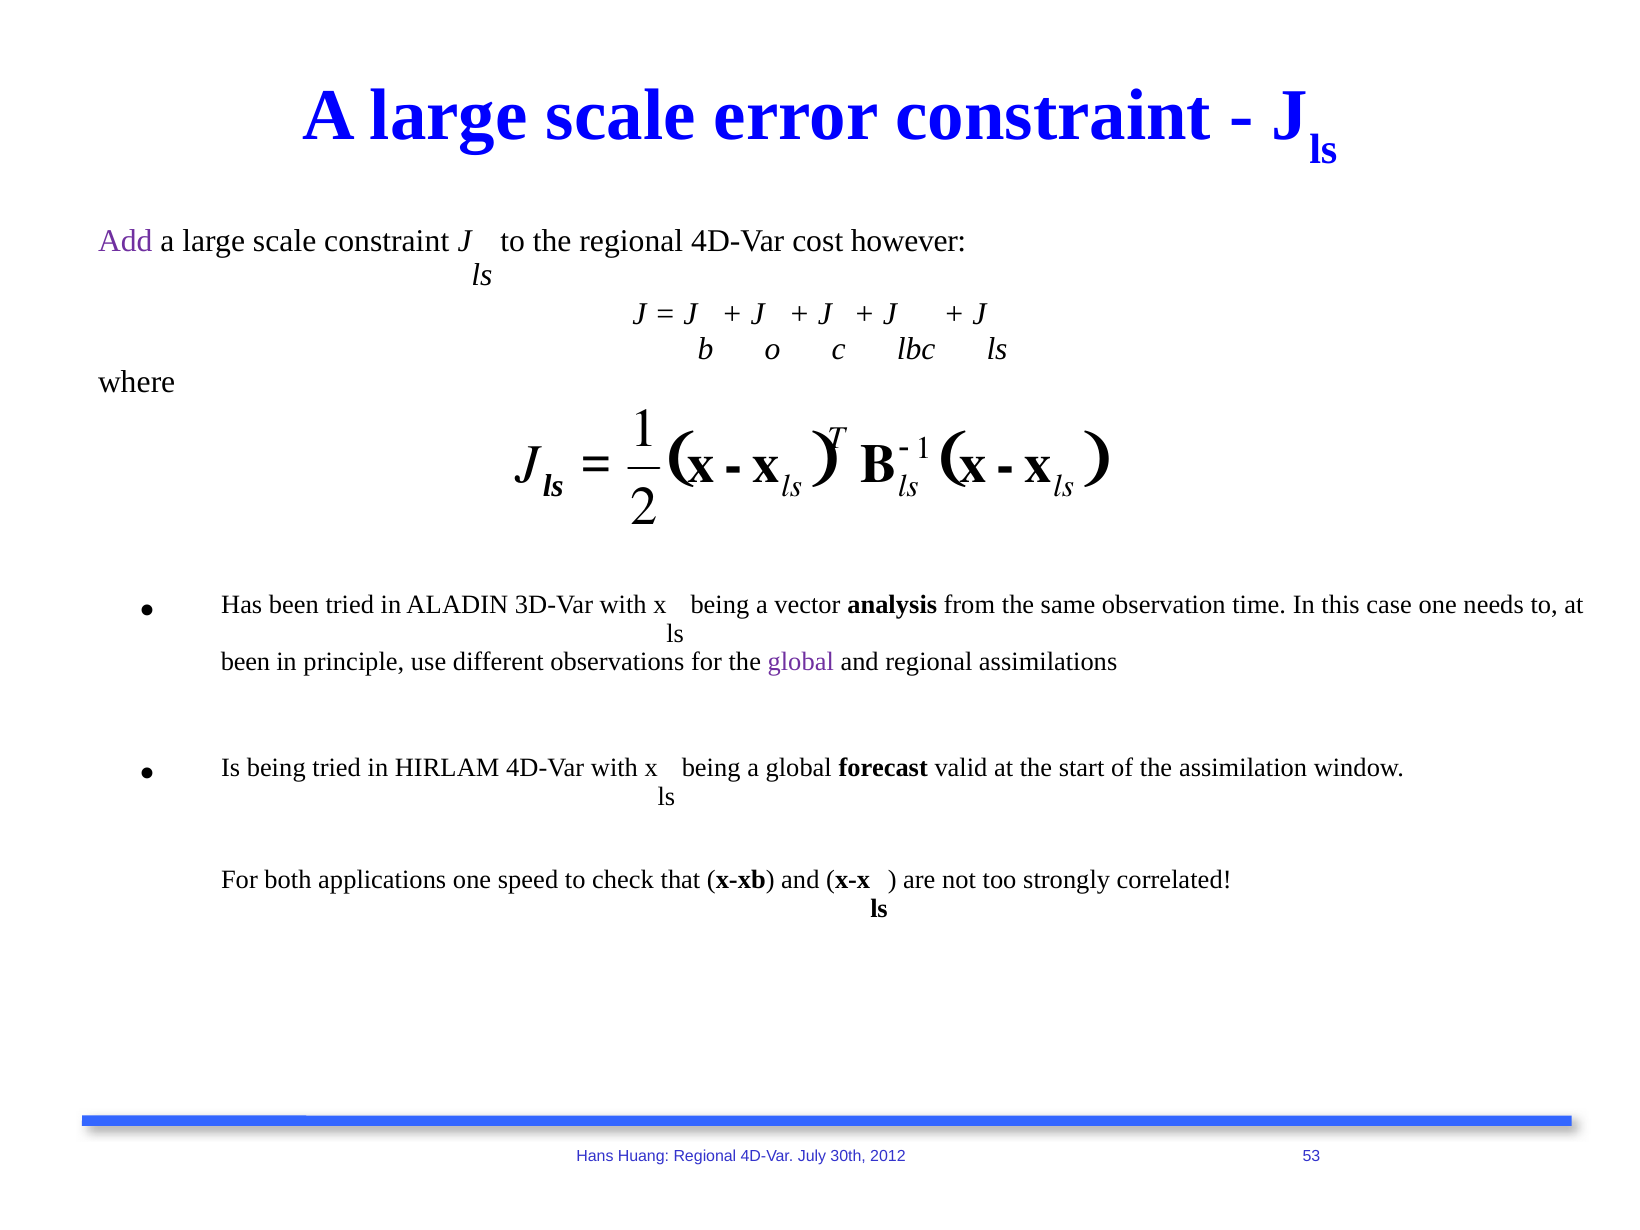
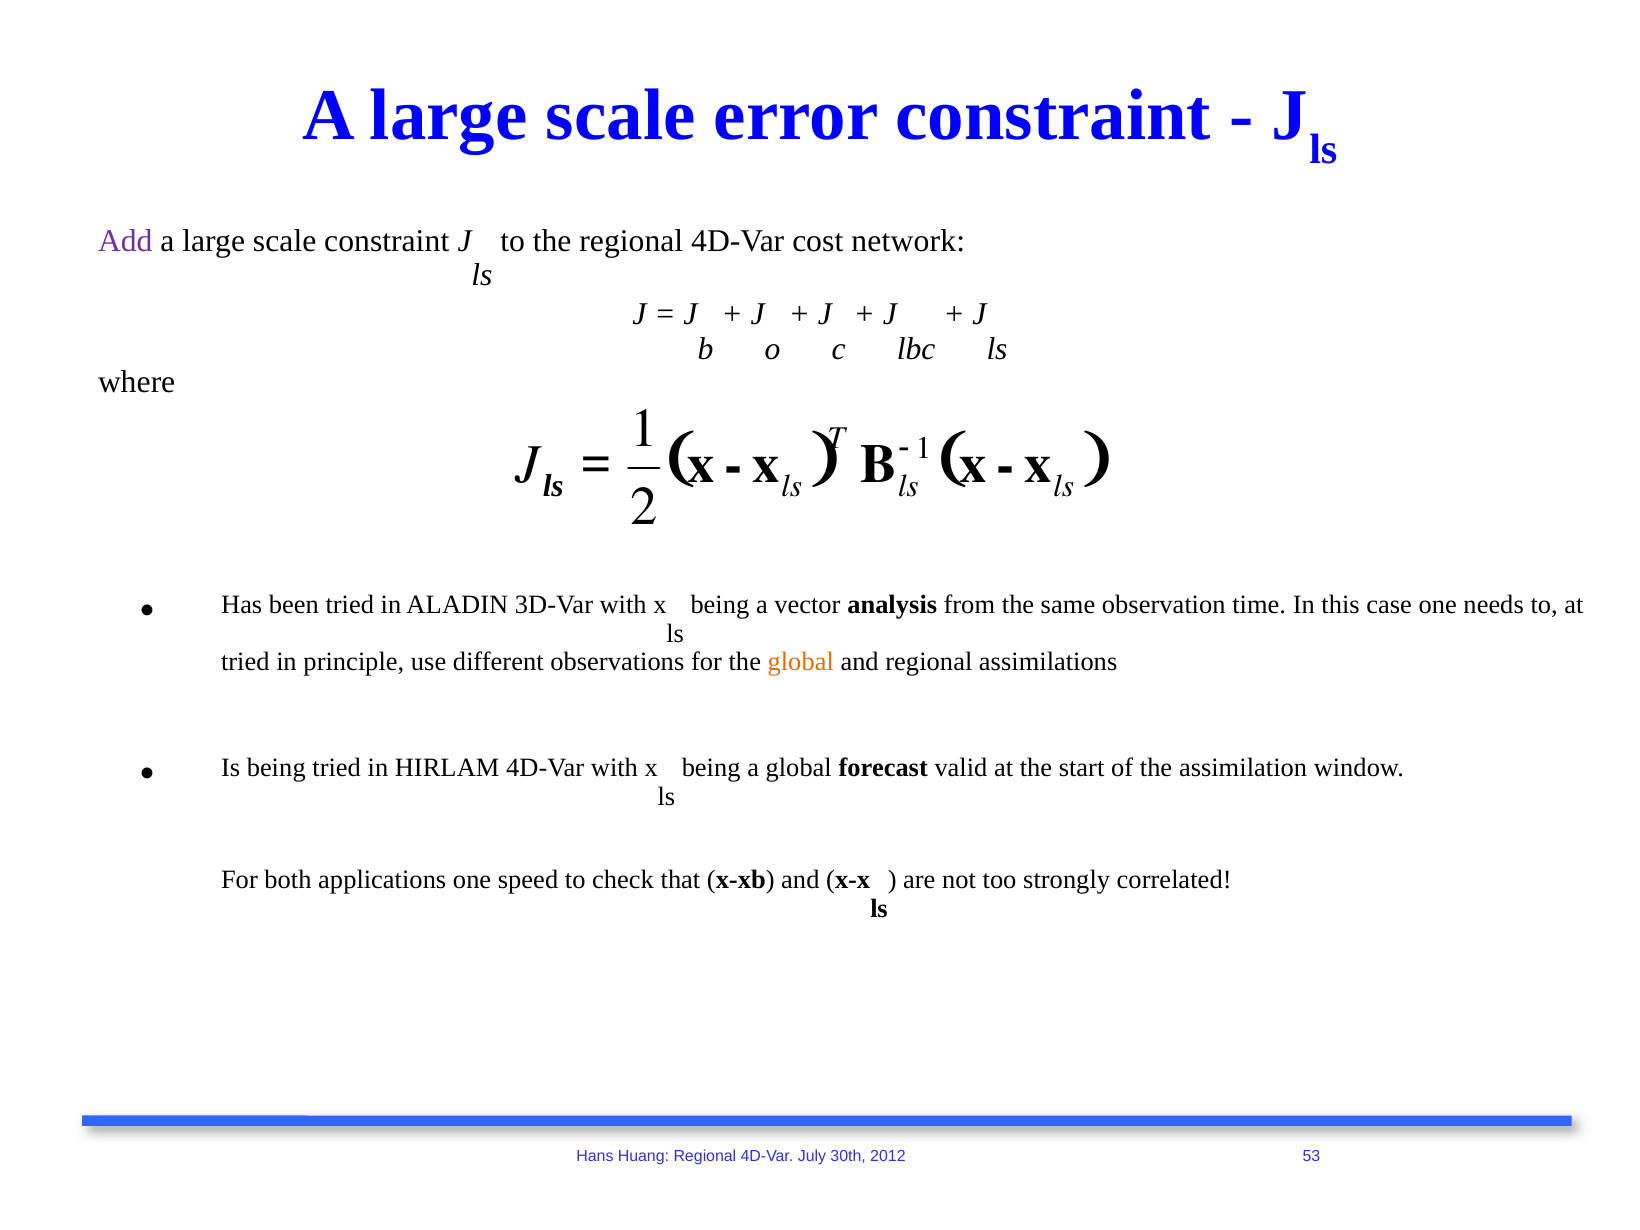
however: however -> network (908, 241)
been: been -> tried (245, 661)
global colour: purple -> orange (801, 661)
